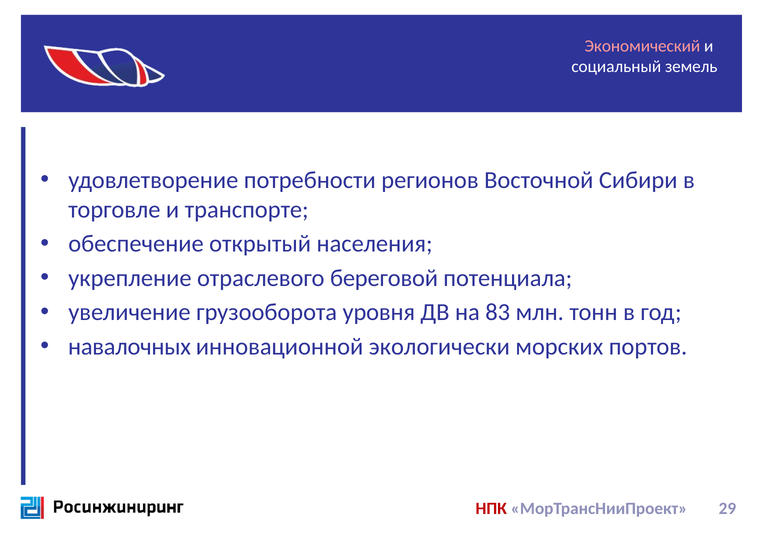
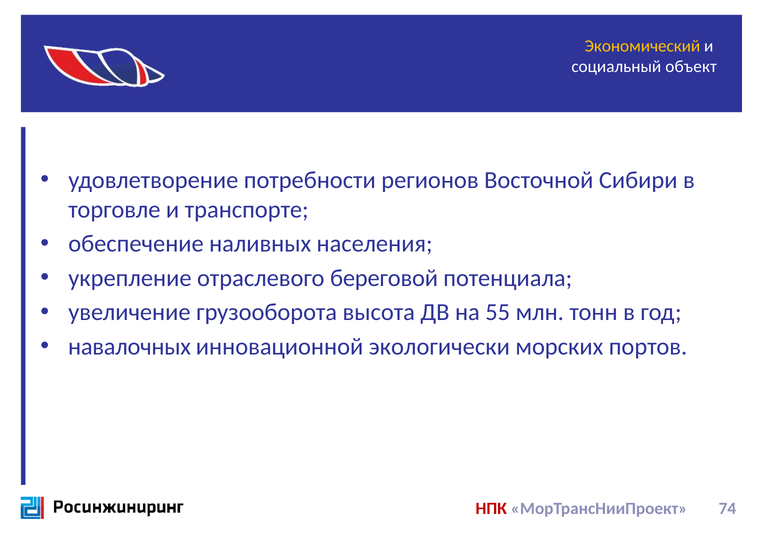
Экономический colour: pink -> yellow (642, 46)
земель: земель -> объект (691, 67)
открытый: открытый -> наливных (260, 244)
уровня: уровня -> высота (379, 313)
83: 83 -> 55 (498, 313)
29: 29 -> 74 (727, 509)
